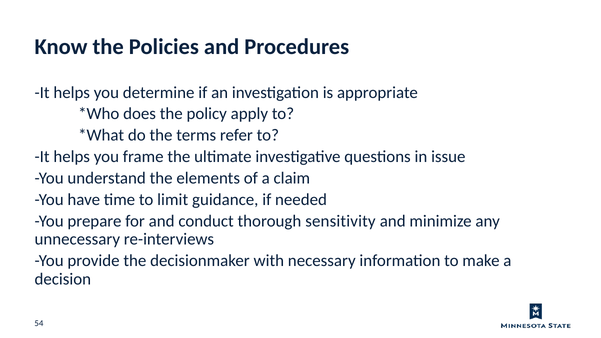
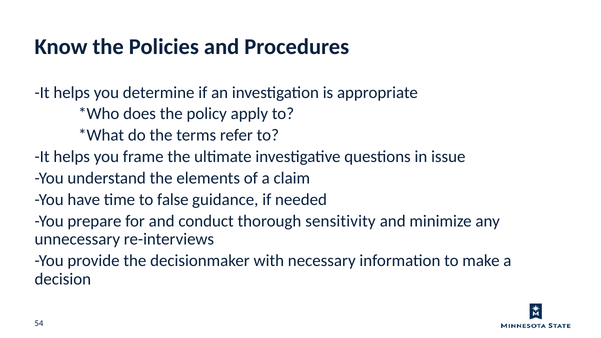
limit: limit -> false (173, 200)
